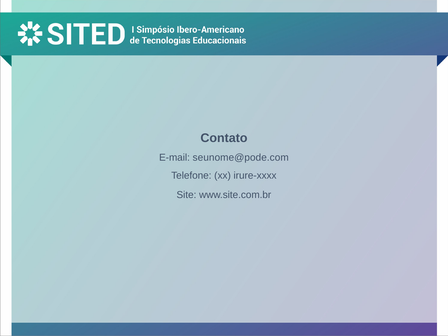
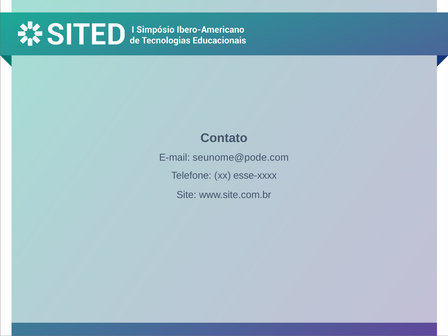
irure-xxxx: irure-xxxx -> esse-xxxx (255, 176)
